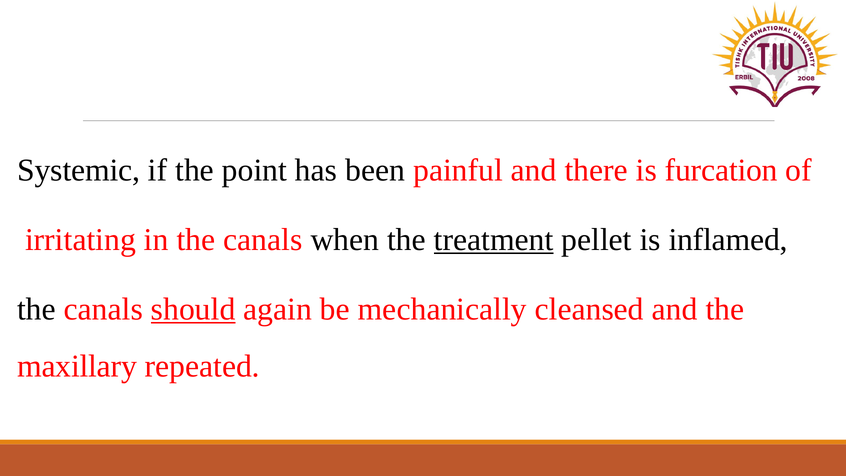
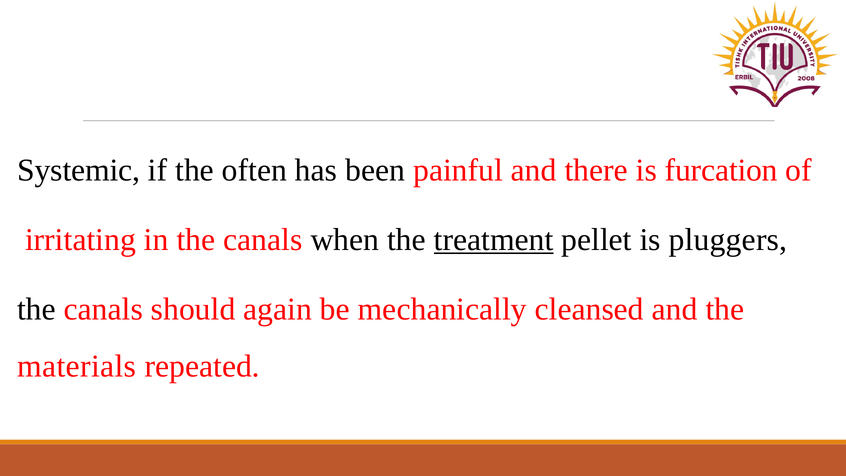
point: point -> often (254, 170)
inflamed: inflamed -> pluggers (728, 240)
should underline: present -> none (193, 309)
maxillary: maxillary -> materials (77, 366)
